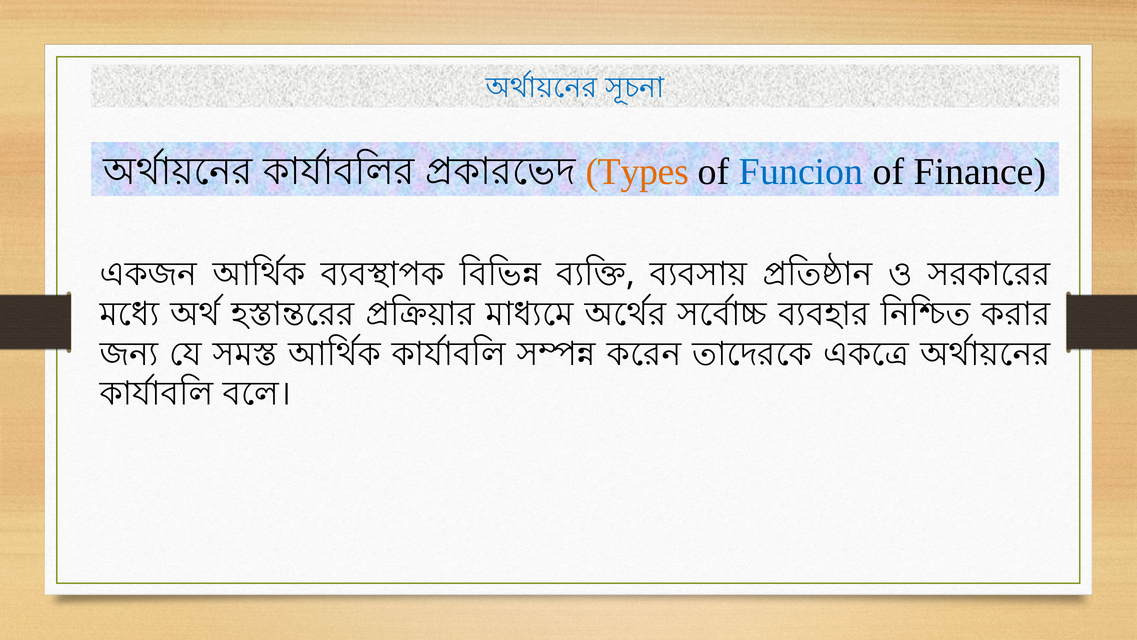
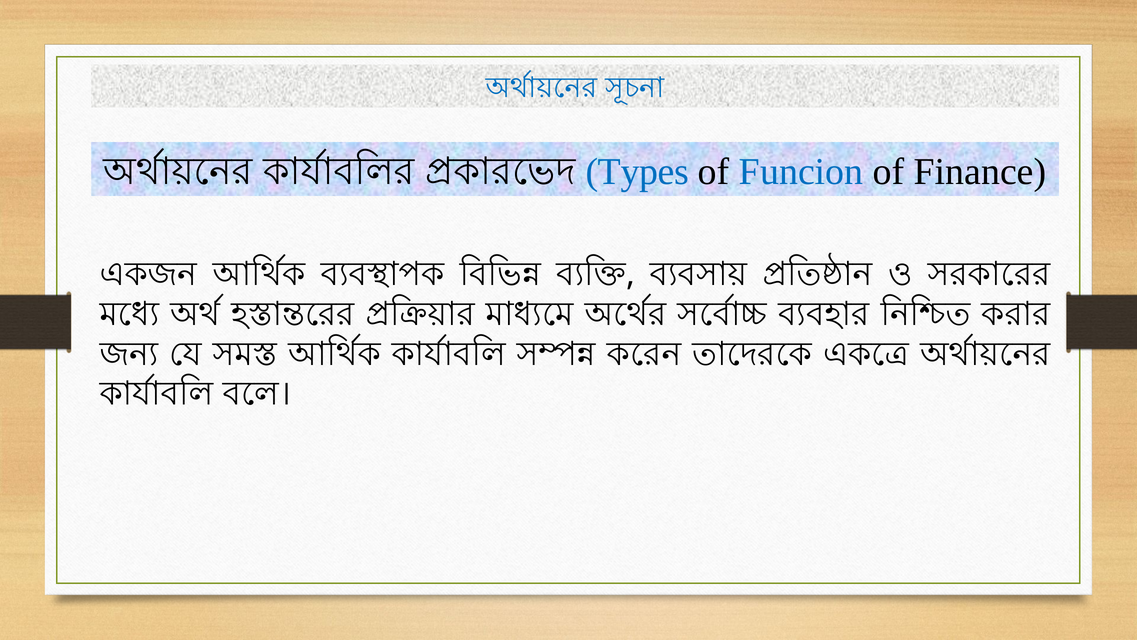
Types colour: orange -> blue (637, 172)
